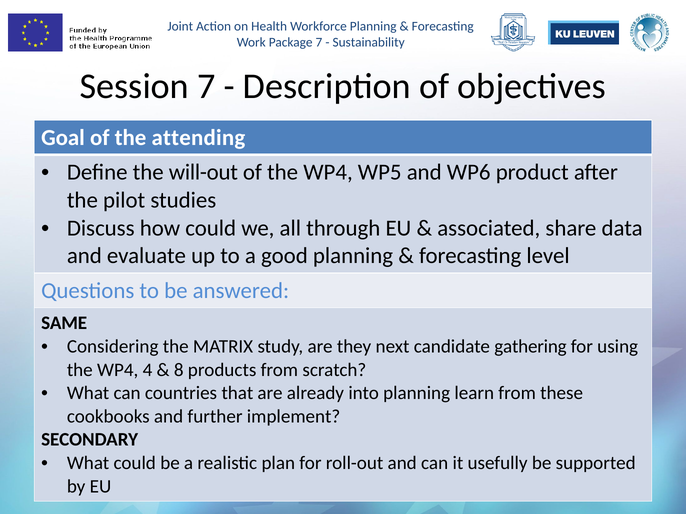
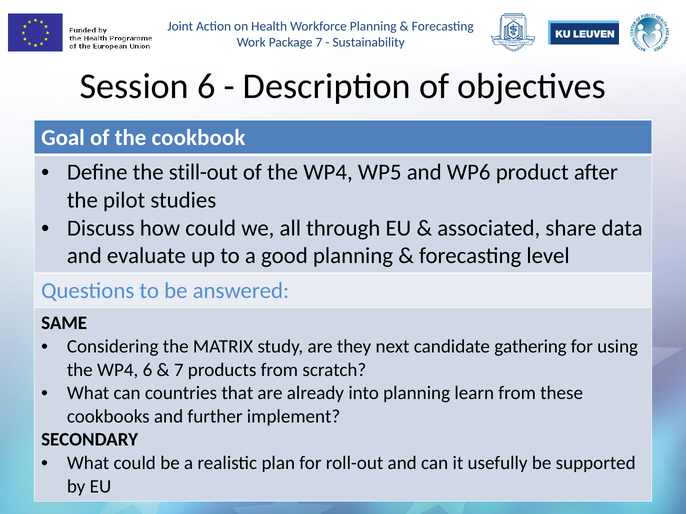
Session 7: 7 -> 6 (206, 86)
attending: attending -> cookbook (198, 138)
will-out: will-out -> still-out (203, 172)
WP4 4: 4 -> 6 (147, 370)
8: 8 -> 7 (179, 370)
